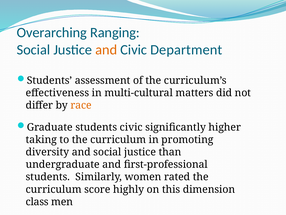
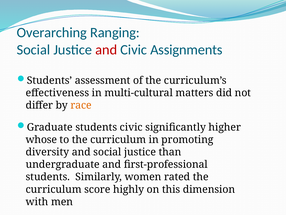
and colour: orange -> red (106, 50)
Department: Department -> Assignments (186, 50)
taking: taking -> whose (41, 139)
class: class -> with (37, 201)
